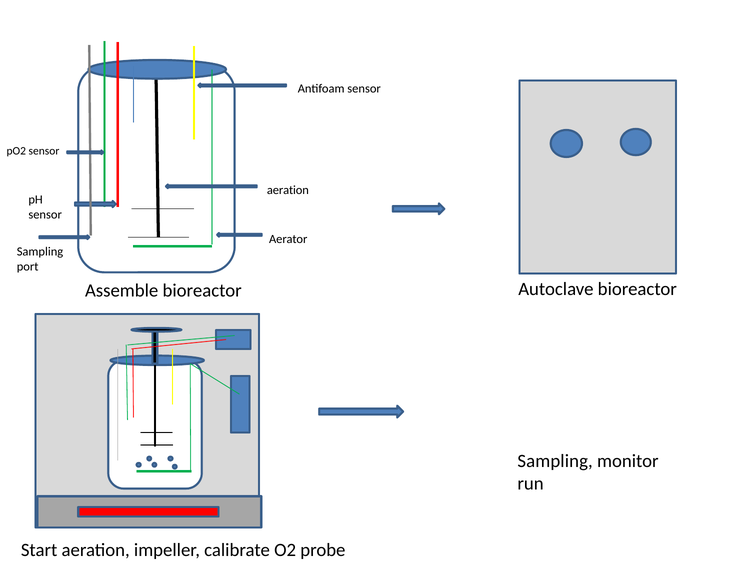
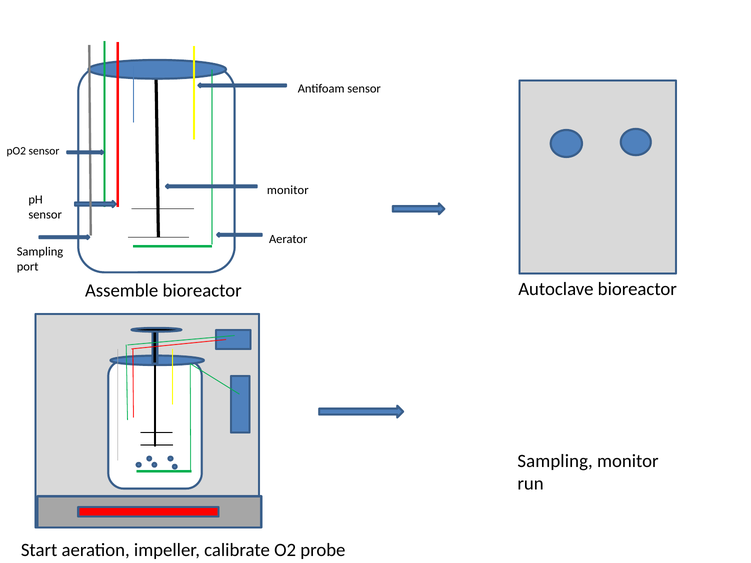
aeration: aeration -> monitor (288, 190)
